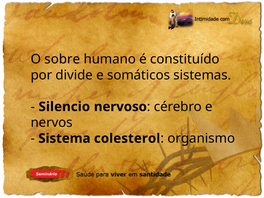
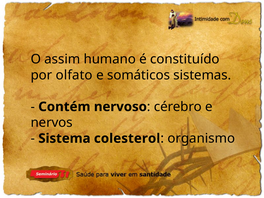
sobre: sobre -> assim (62, 59)
divide: divide -> olfato (74, 75)
Silencio: Silencio -> Contém (64, 107)
